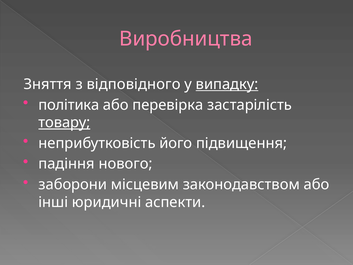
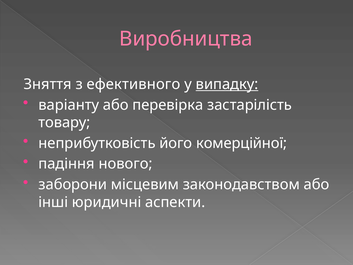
відповідного: відповідного -> ефективного (133, 84)
політика: політика -> варіанту (69, 105)
товару underline: present -> none (64, 123)
підвищення: підвищення -> комерційної (242, 143)
